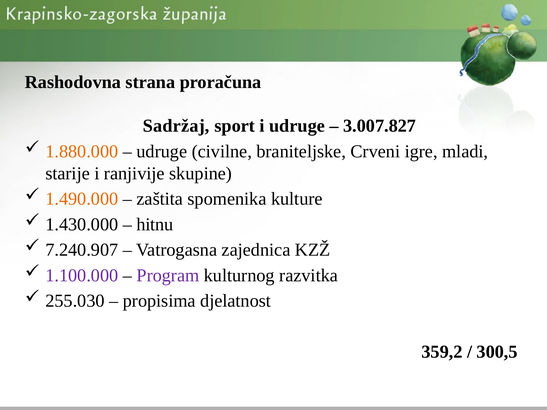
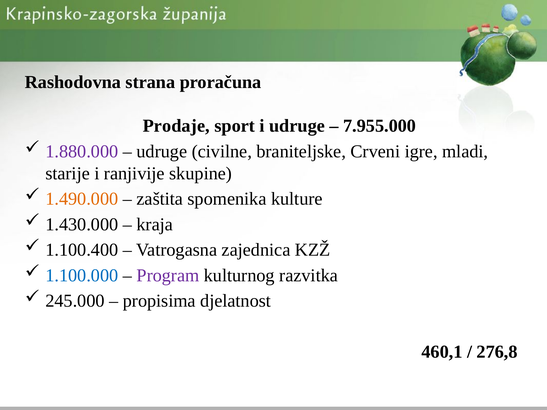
Sadržaj: Sadržaj -> Prodaje (176, 126)
3.007.827: 3.007.827 -> 7.955.000 (380, 126)
1.880.000 colour: orange -> purple (82, 152)
hitnu: hitnu -> kraja (155, 224)
7.240.907: 7.240.907 -> 1.100.400 (82, 250)
1.100.000 colour: purple -> blue (82, 276)
255.030: 255.030 -> 245.000 (75, 301)
359,2: 359,2 -> 460,1 (442, 352)
300,5: 300,5 -> 276,8 (497, 352)
